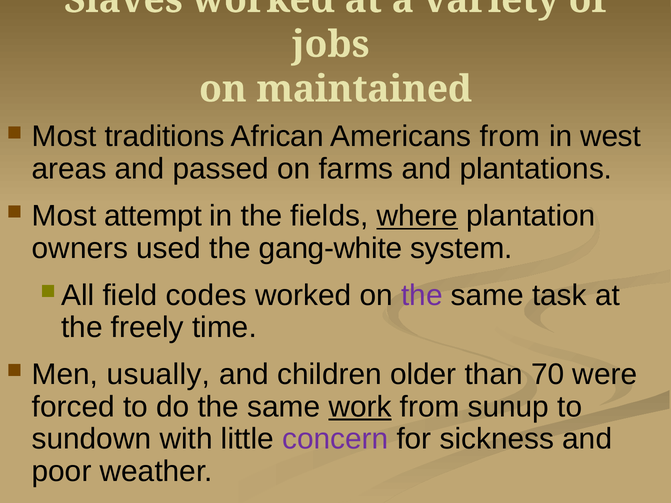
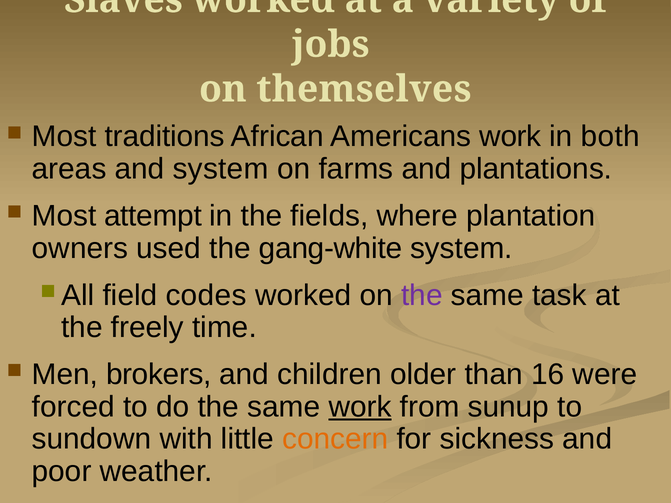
maintained: maintained -> themselves (364, 89)
Americans from: from -> work (510, 137)
west: west -> both (610, 137)
and passed: passed -> system (221, 169)
where underline: present -> none (417, 216)
usually: usually -> brokers (159, 375)
70: 70 -> 16 (548, 375)
concern colour: purple -> orange (335, 439)
